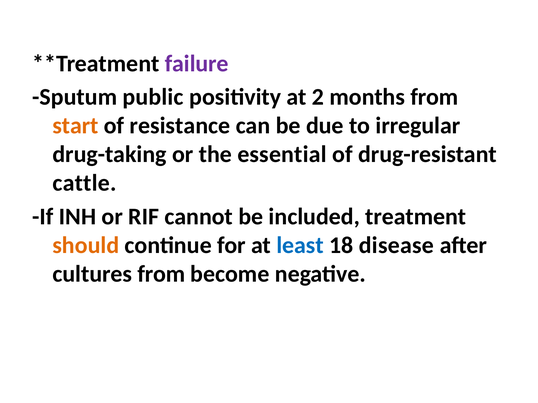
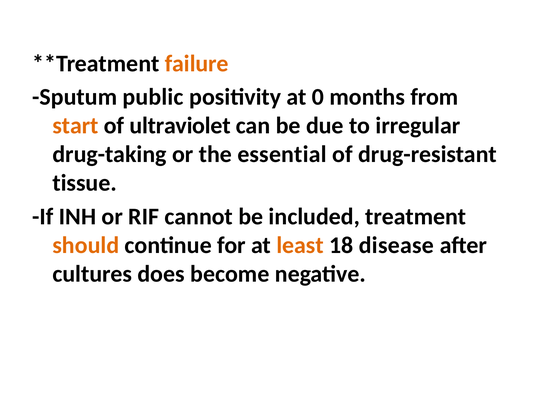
failure colour: purple -> orange (197, 64)
2: 2 -> 0 (318, 97)
resistance: resistance -> ultraviolet (180, 126)
cattle: cattle -> tissue (85, 183)
least colour: blue -> orange (300, 245)
cultures from: from -> does (161, 274)
